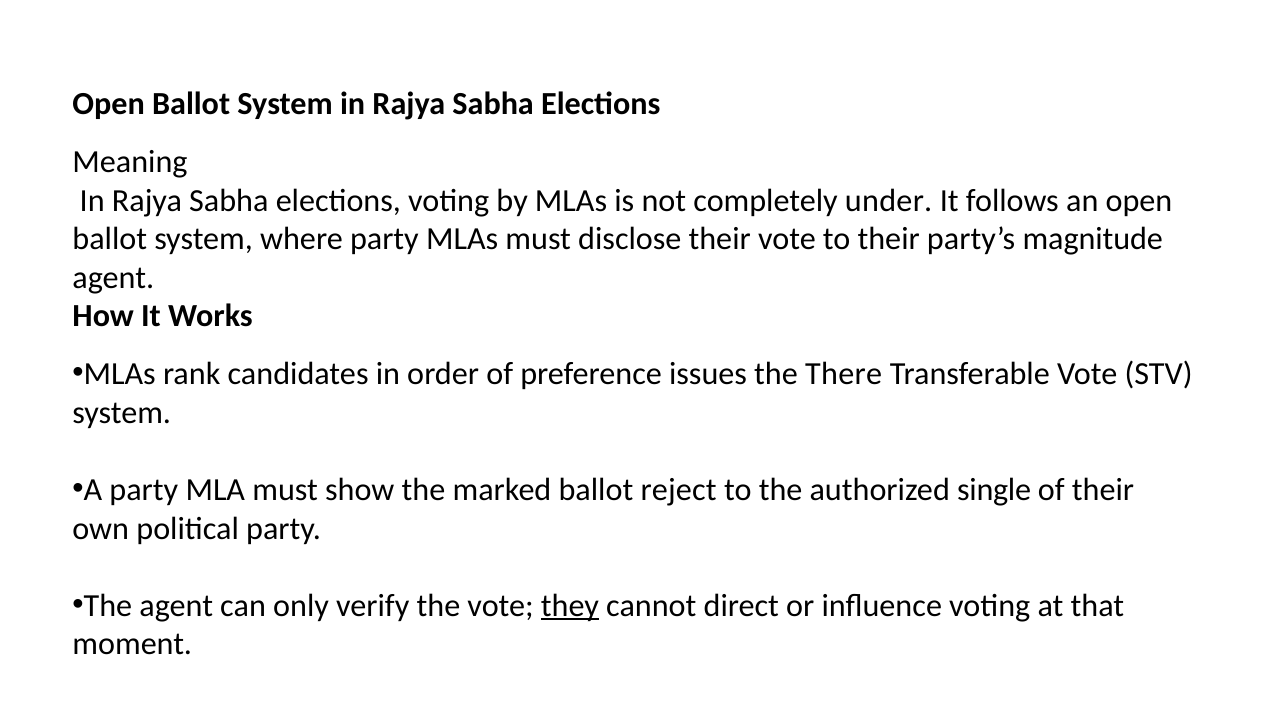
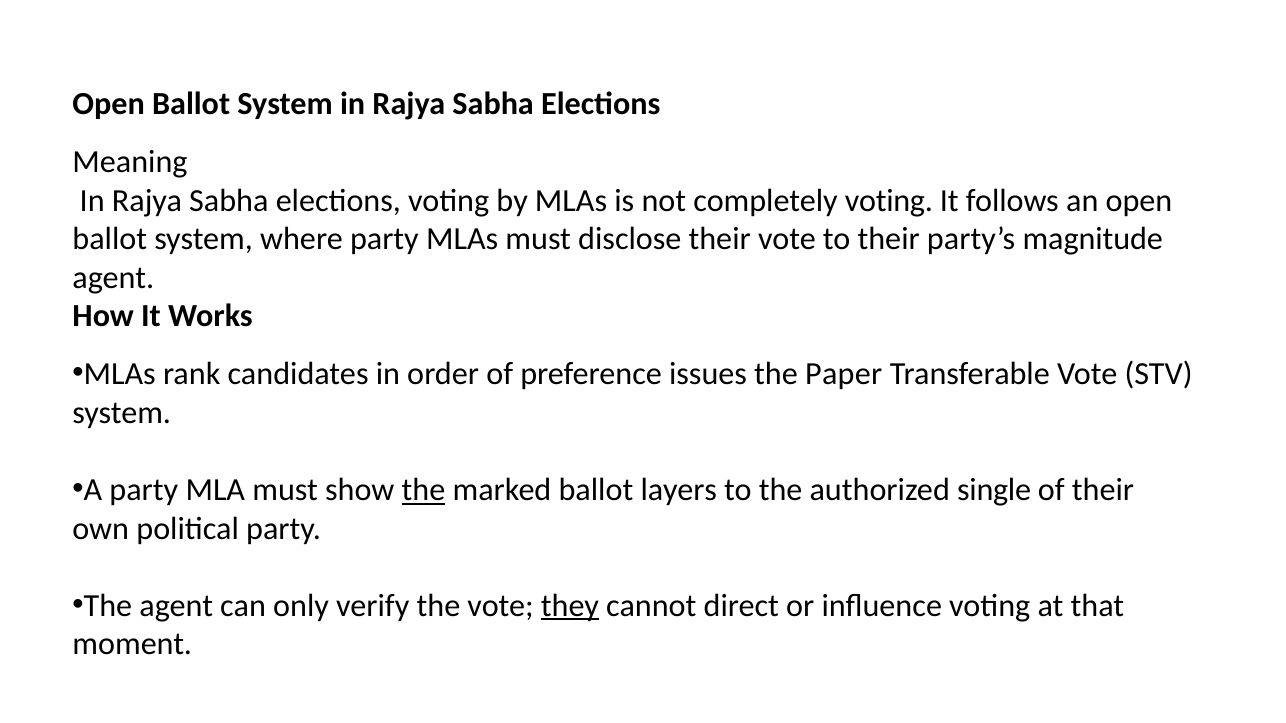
completely under: under -> voting (889, 201)
There: There -> Paper (844, 374)
the underline: none -> present (424, 490)
reject: reject -> layers (679, 490)
